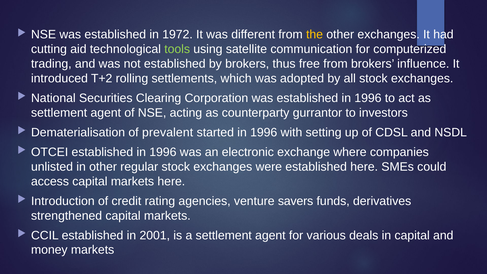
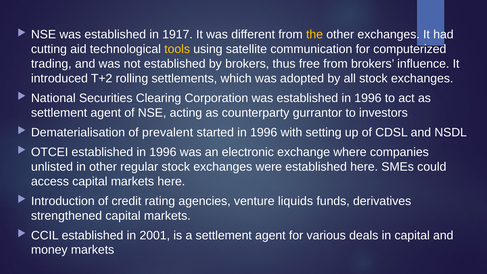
1972: 1972 -> 1917 (177, 35)
tools colour: light green -> yellow (177, 49)
savers: savers -> liquids (295, 201)
